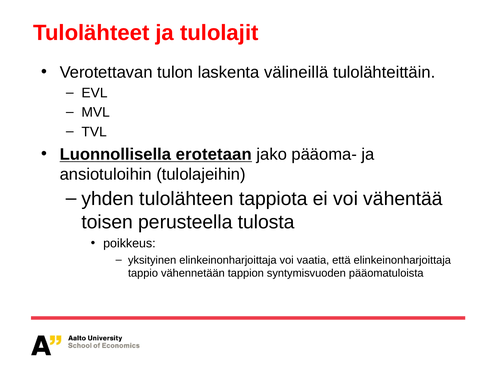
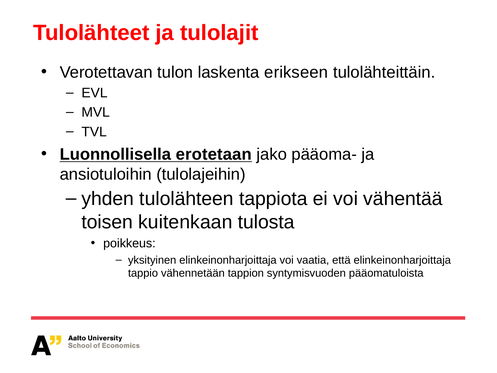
välineillä: välineillä -> erikseen (296, 72)
perusteella: perusteella -> kuitenkaan (185, 222)
